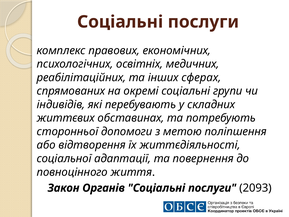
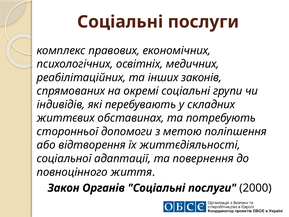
сферах: сферах -> законів (201, 77)
2093: 2093 -> 2000 (256, 188)
